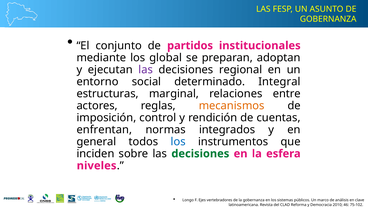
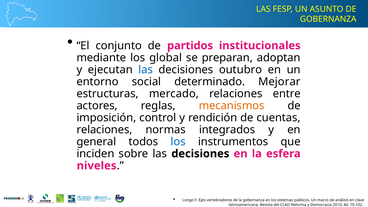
las colour: purple -> blue (146, 70)
regional: regional -> outubro (241, 70)
Integral: Integral -> Mejorar (279, 82)
marginal: marginal -> mercado (174, 94)
enfrentan: enfrentan -> relaciones (104, 130)
decisiones colour: green -> black (200, 154)
